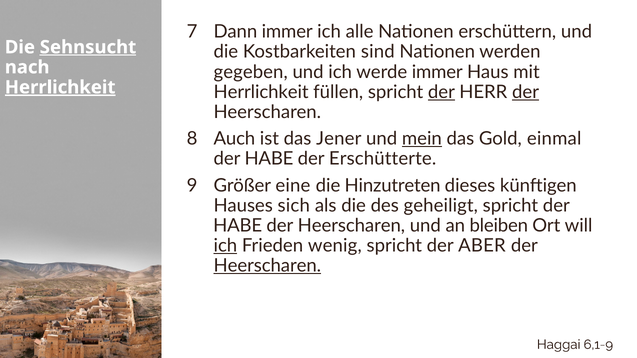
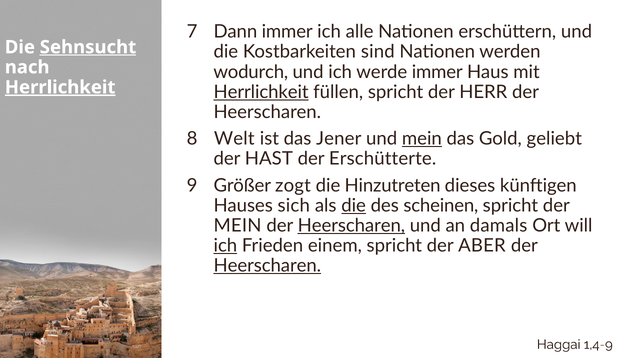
gegeben: gegeben -> wodurch (251, 72)
Herrlichkeit underline: none -> present (261, 92)
der underline: present -> none (441, 92)
der underline: present -> none (526, 92)
Auch: Auch -> Welt (234, 139)
einmal: einmal -> geliebt (554, 139)
HABE: HABE -> HAST (269, 159)
eine: eine -> zogt (293, 186)
die underline: none -> present (354, 206)
geheiligt: geheiligt -> scheinen (441, 206)
HABE: HABE -> MEIN (238, 226)
Heerscharen underline: none -> present (351, 226)
bleiben: bleiben -> damals (499, 226)
wenig: wenig -> einem (335, 246)
6,1-9: 6,1-9 -> 1,4-9 (598, 345)
